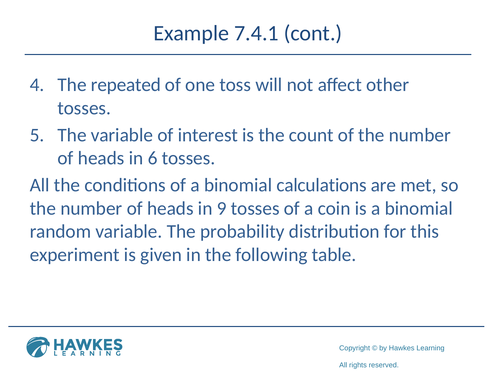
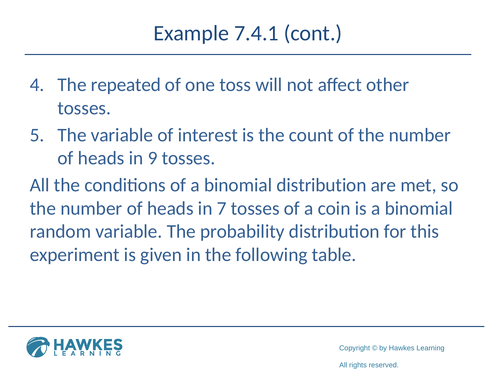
6: 6 -> 9 (153, 158)
binomial calculations: calculations -> distribution (322, 185)
9: 9 -> 7 (222, 208)
